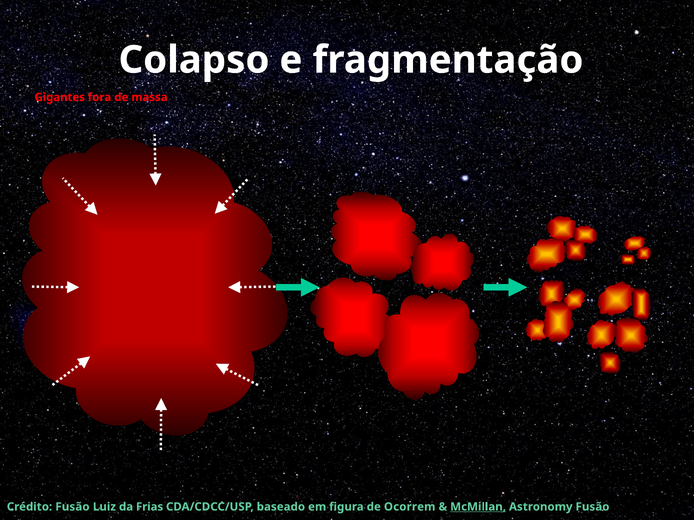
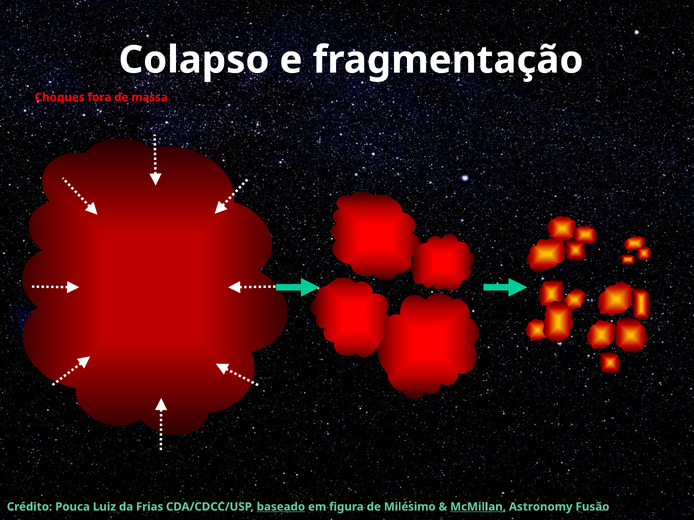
Gigantes: Gigantes -> Choques (60, 97)
Crédito Fusão: Fusão -> Pouca (73, 507)
baseado underline: none -> present (281, 507)
Ocorrem: Ocorrem -> Milésimo (410, 507)
